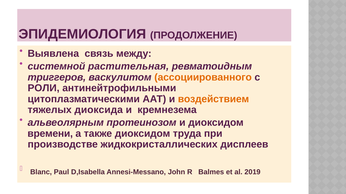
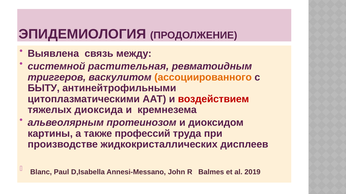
РОЛИ: РОЛИ -> БЫТУ (44, 88)
воздействием colour: orange -> red (213, 99)
времени: времени -> картины (50, 134)
также диоксидом: диоксидом -> профессий (143, 134)
